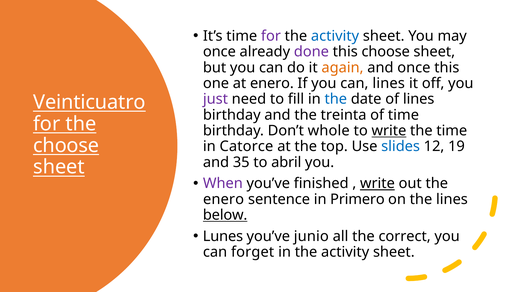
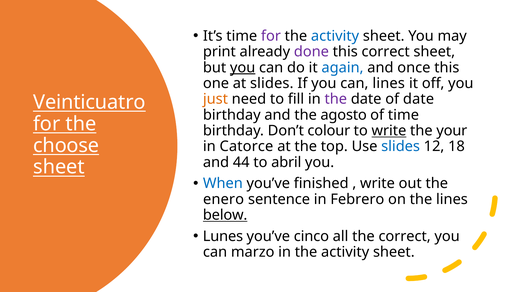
once: once -> print (219, 52)
this choose: choose -> correct (386, 52)
you underline: none -> present (243, 68)
again colour: orange -> blue (343, 68)
at enero: enero -> slides (272, 83)
just colour: purple -> orange (215, 99)
the colour: blue -> purple (336, 99)
of lines: lines -> date (419, 99)
treinta: treinta -> agosto (344, 115)
whole: whole -> colour (329, 131)
the time: time -> your (452, 131)
19: 19 -> 18 (456, 146)
35: 35 -> 44 (241, 162)
When colour: purple -> blue (223, 183)
write underline: present -> none (377, 183)
Primero: Primero -> Febrero (357, 199)
junio: junio -> cinco (311, 236)
forget: forget -> marzo (253, 252)
